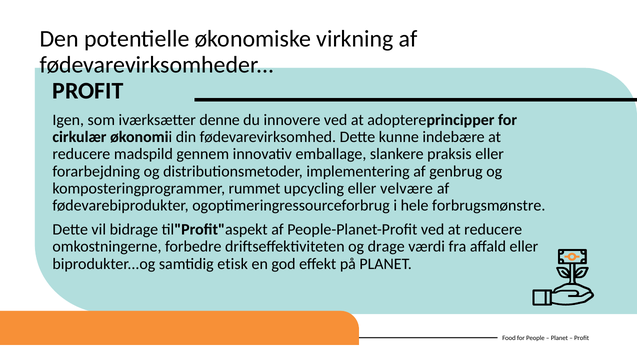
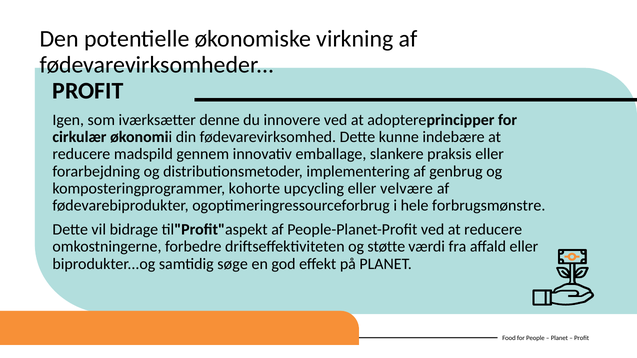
rummet: rummet -> kohorte (254, 189)
drage: drage -> støtte (386, 247)
etisk: etisk -> søge (233, 264)
